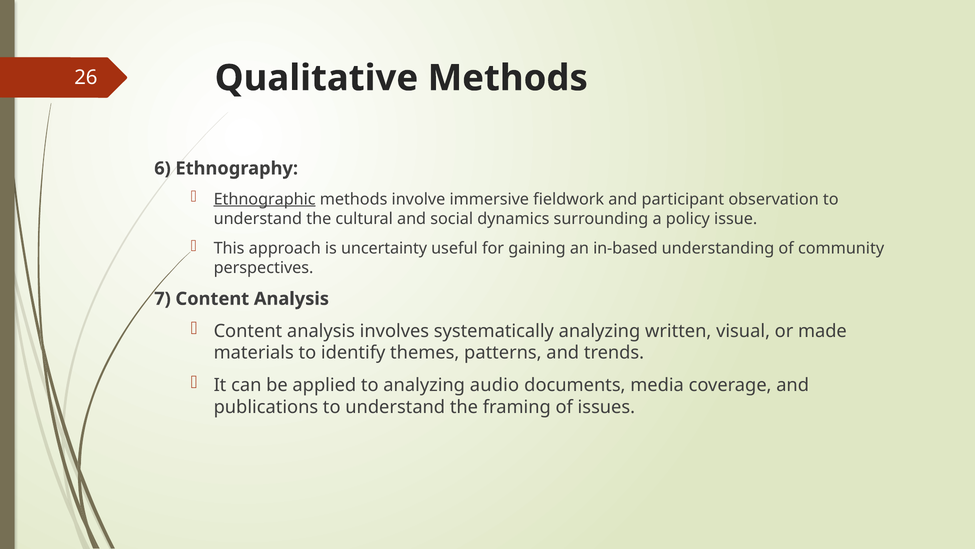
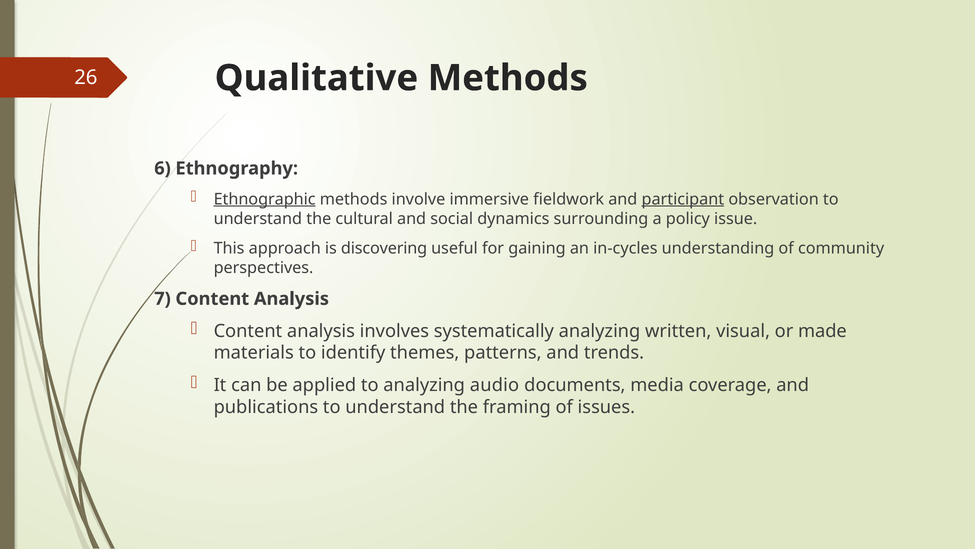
participant underline: none -> present (683, 199)
uncertainty: uncertainty -> discovering (384, 248)
in-based: in-based -> in-cycles (625, 248)
